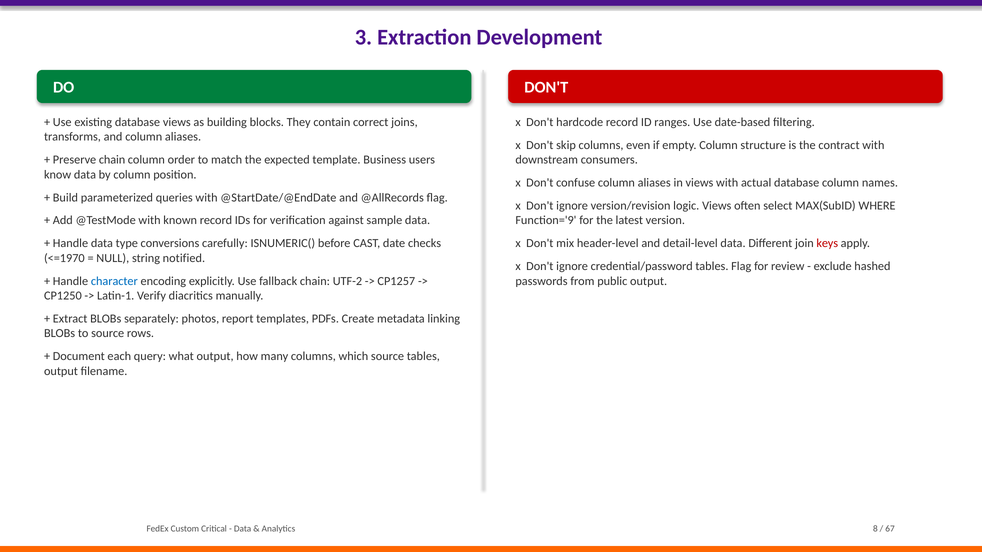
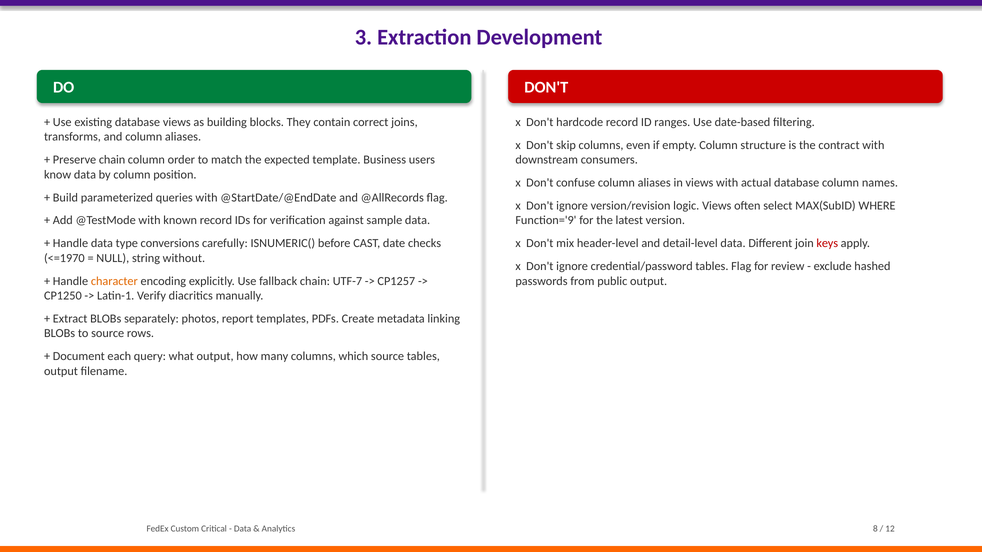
notified: notified -> without (184, 258)
character colour: blue -> orange (114, 281)
UTF-2: UTF-2 -> UTF-7 (347, 281)
67: 67 -> 12 (890, 529)
